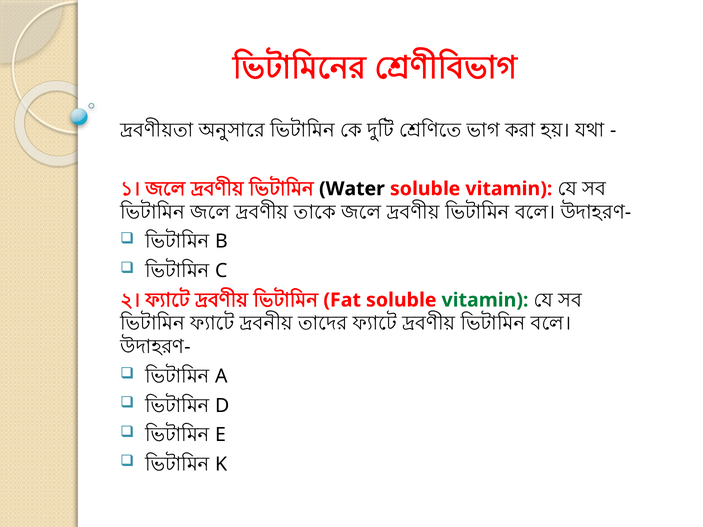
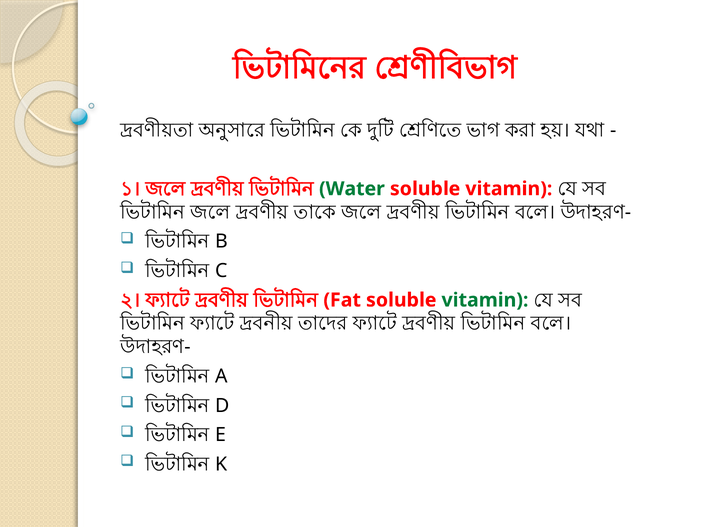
Water colour: black -> green (352, 189)
